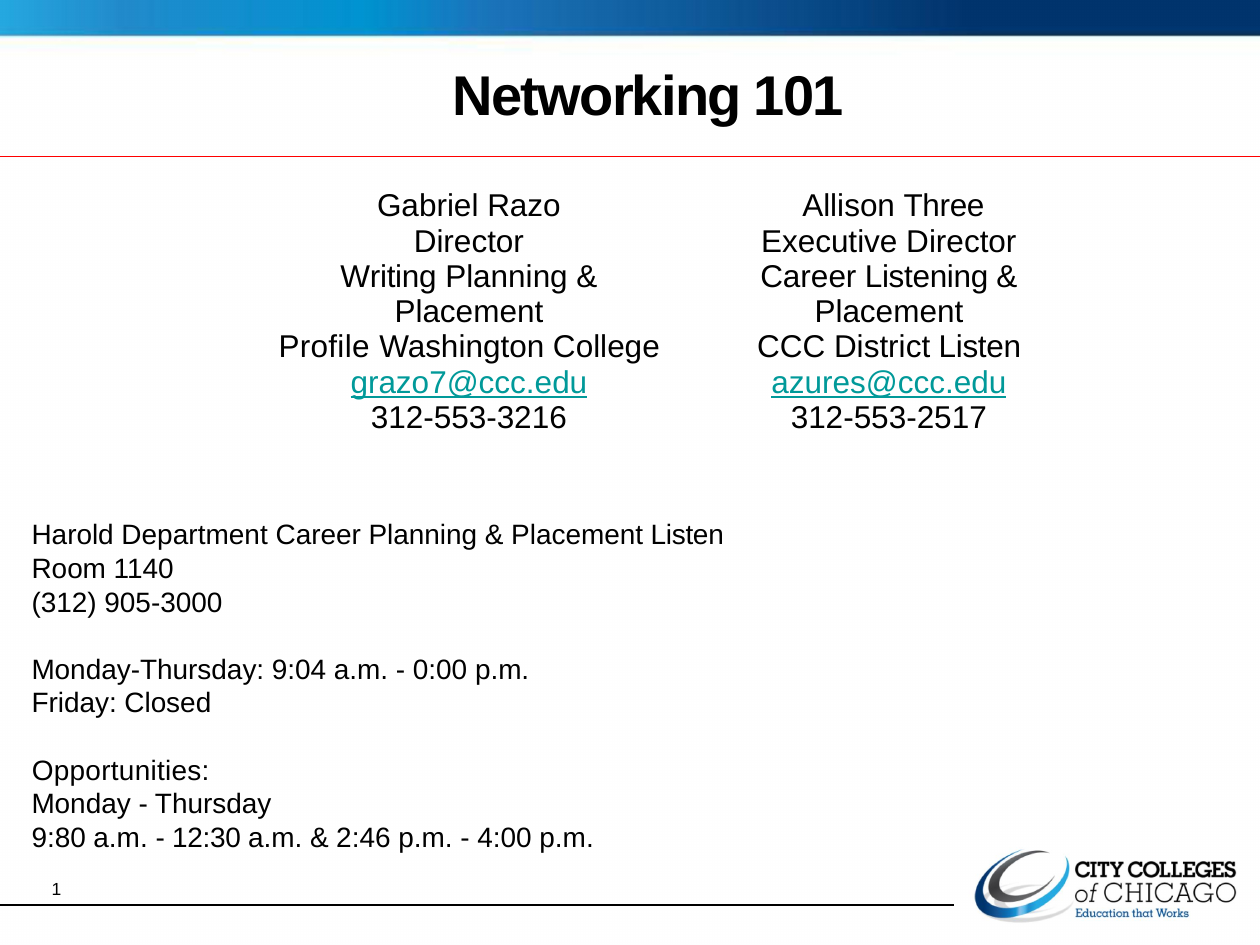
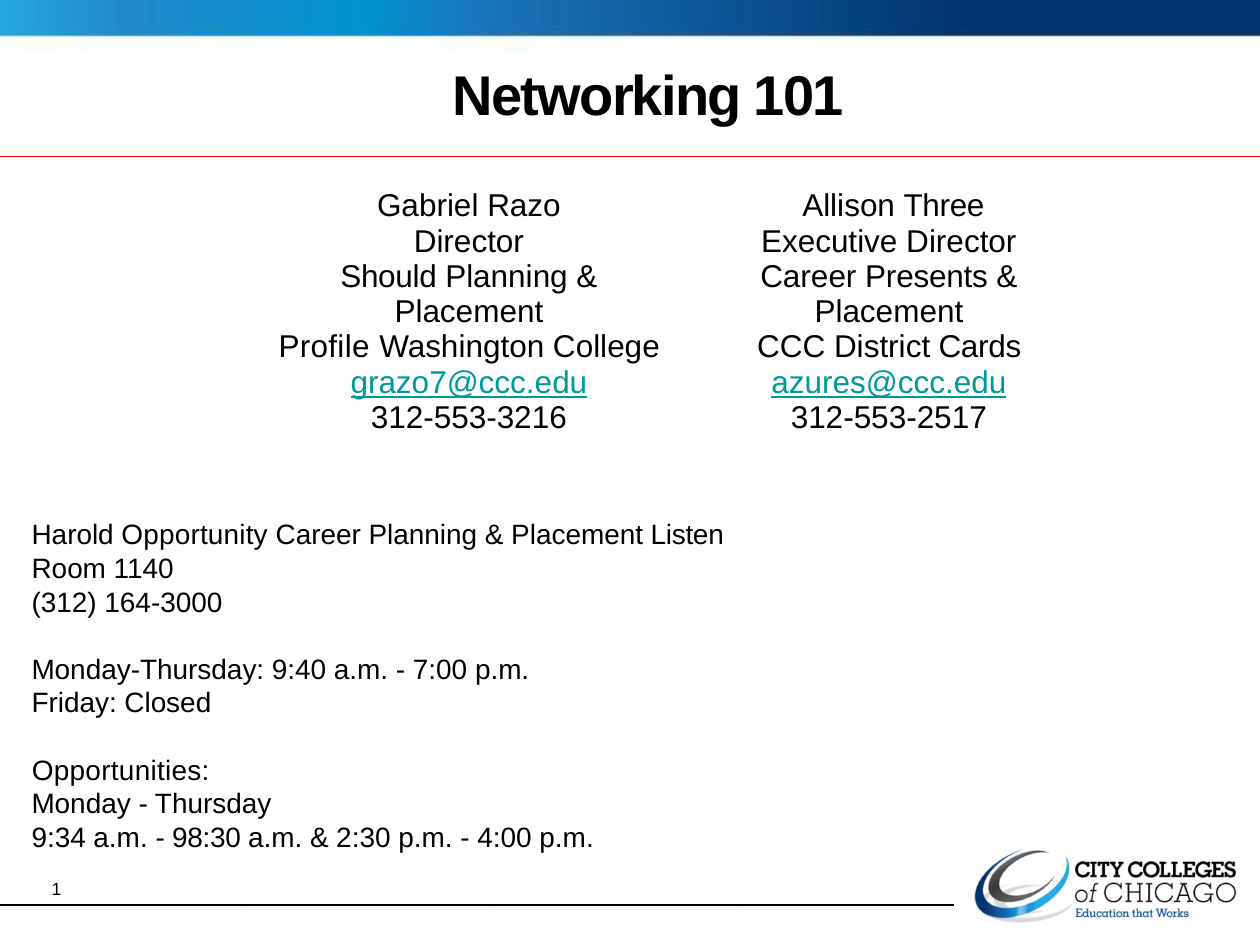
Writing: Writing -> Should (389, 277)
Listening: Listening -> Presents (927, 277)
District Listen: Listen -> Cards (980, 348)
Department: Department -> Opportunity (195, 536)
905-3000: 905-3000 -> 164-3000 (163, 603)
9:04: 9:04 -> 9:40 (299, 670)
0:00: 0:00 -> 7:00 (440, 670)
9:80: 9:80 -> 9:34 (59, 838)
12:30: 12:30 -> 98:30 (207, 838)
2:46: 2:46 -> 2:30 (363, 838)
